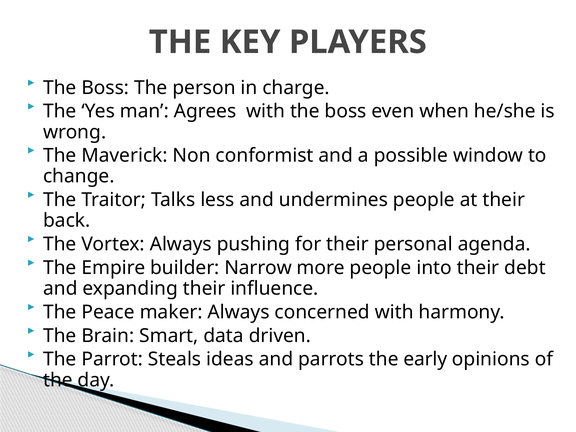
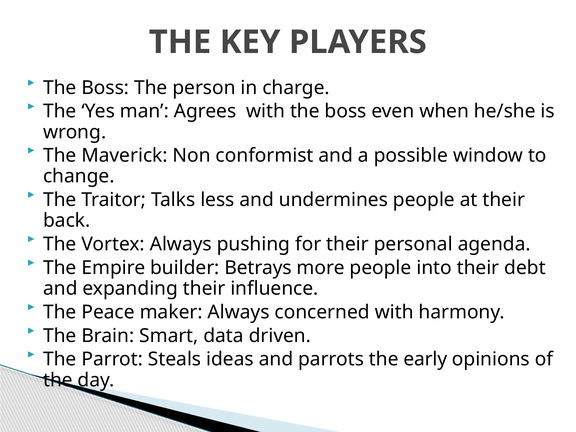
Narrow: Narrow -> Betrays (258, 268)
